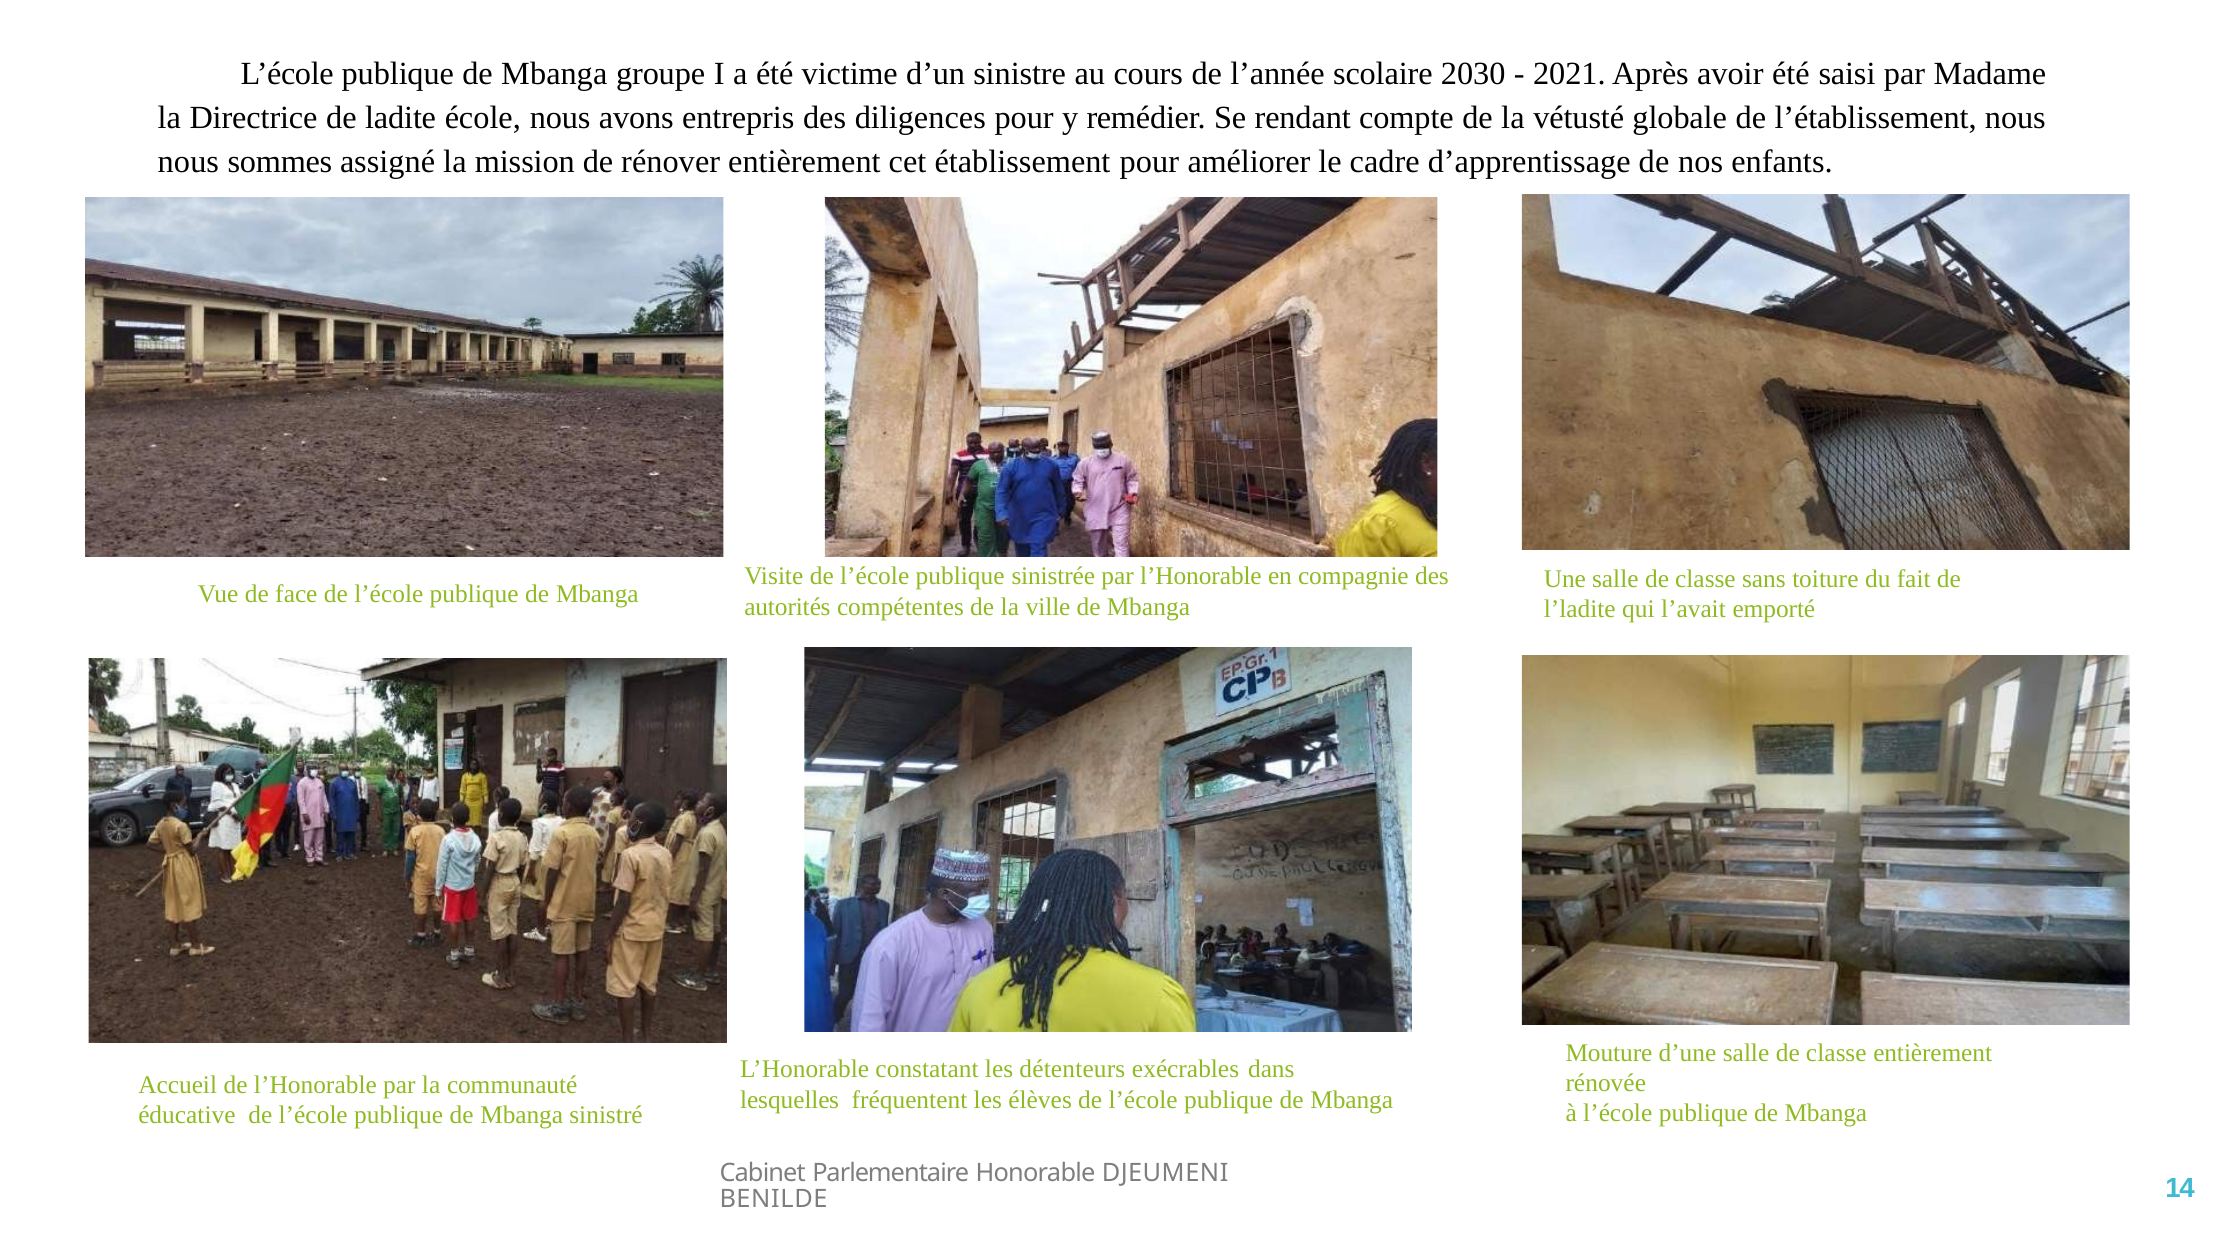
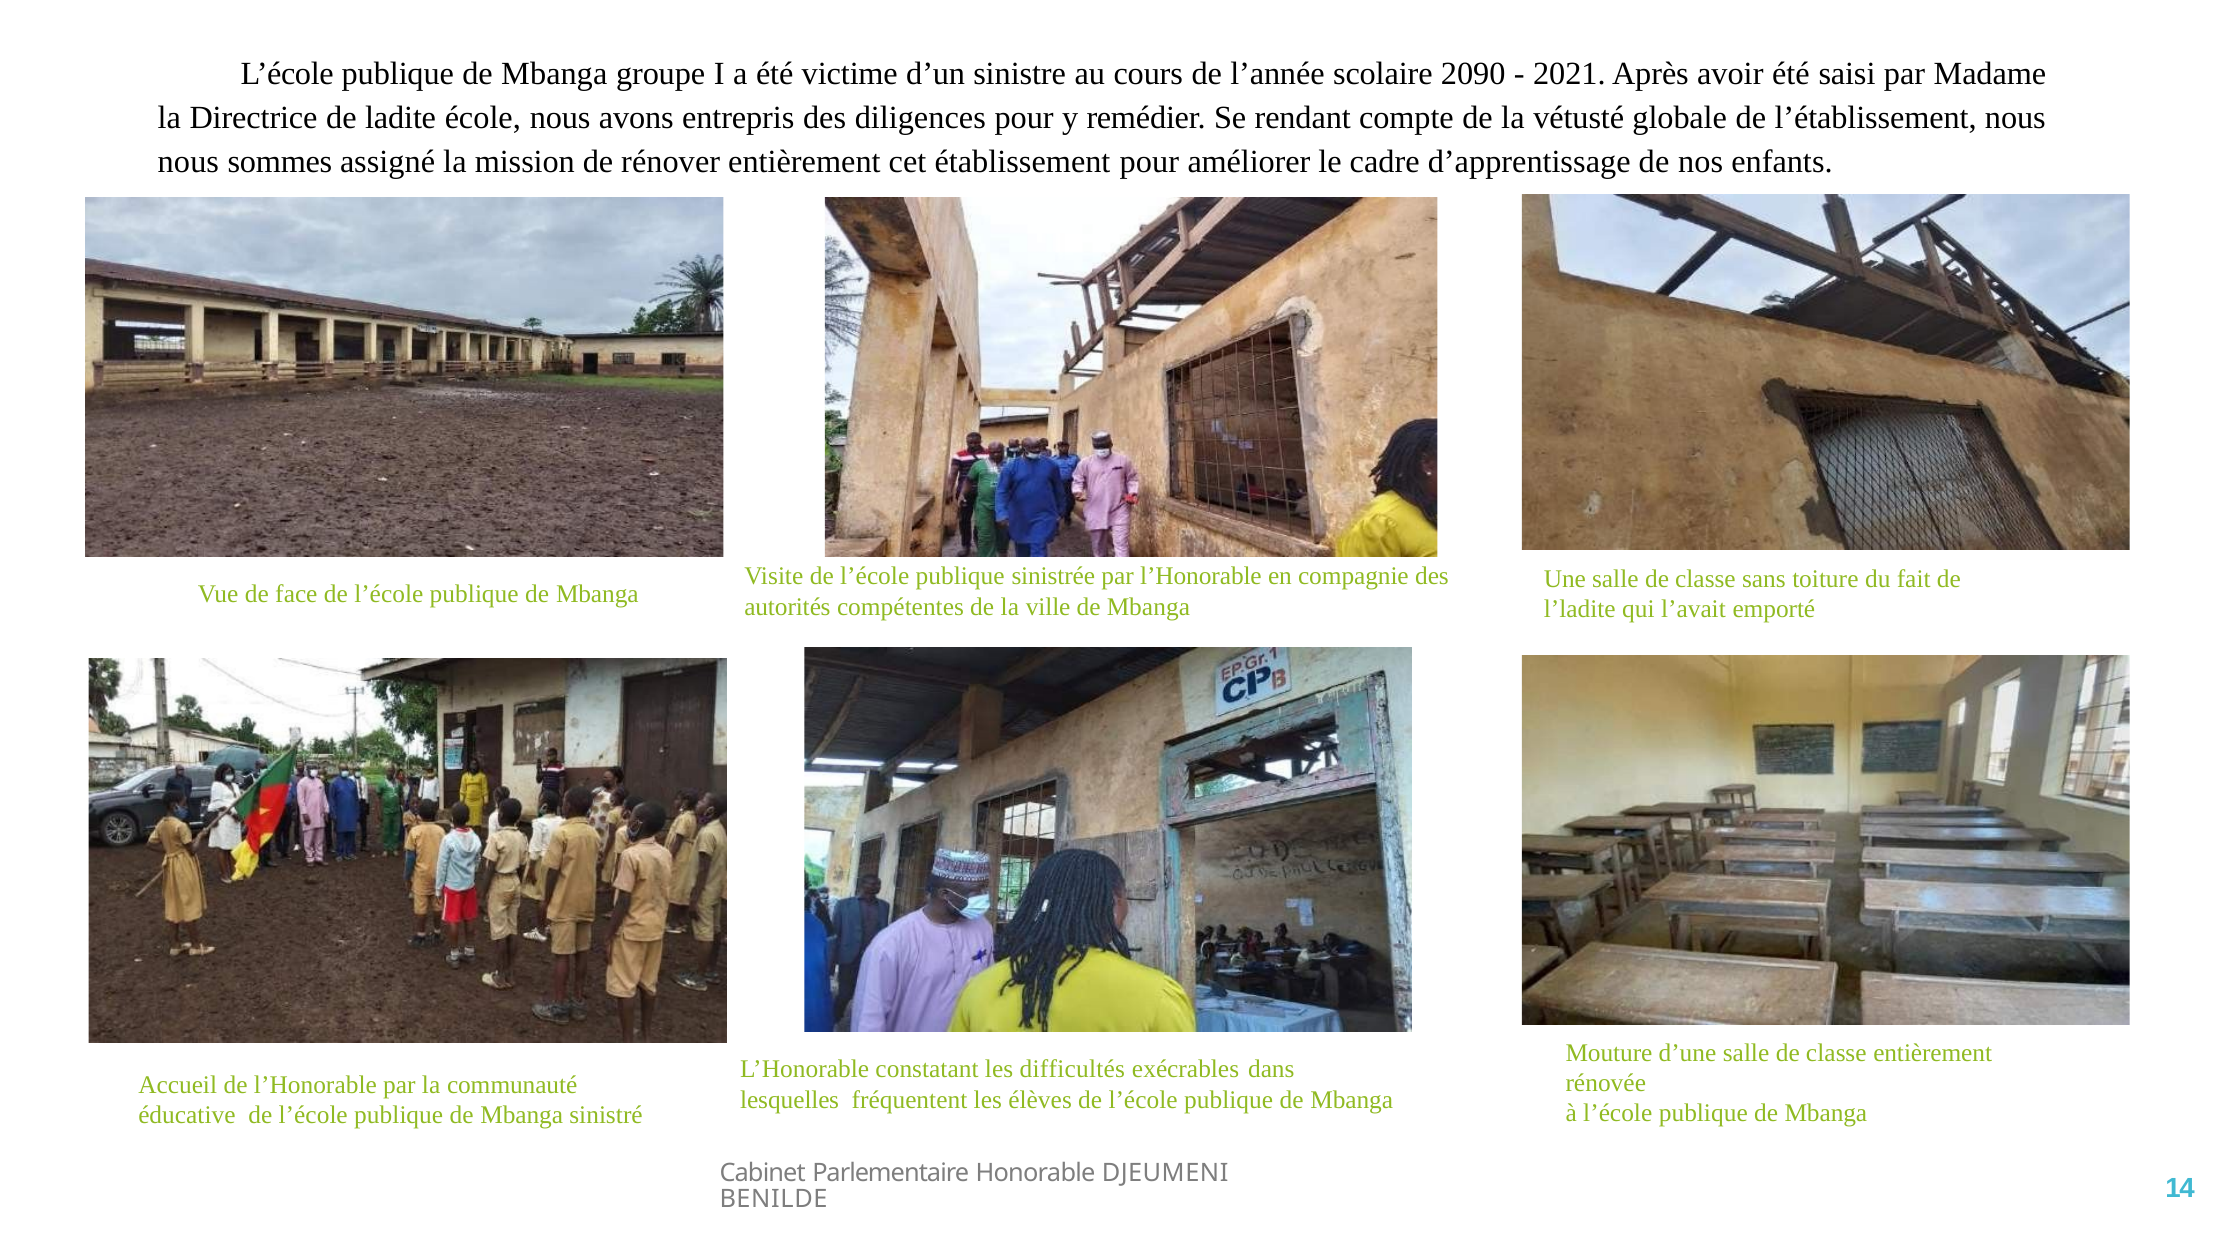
2030: 2030 -> 2090 (1473, 74)
détenteurs: détenteurs -> difficultés (1072, 1069)
